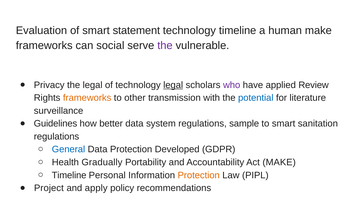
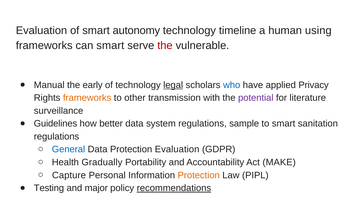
statement: statement -> autonomy (136, 30)
human make: make -> using (318, 30)
can social: social -> smart (110, 46)
the colour: purple -> red (165, 46)
Privacy: Privacy -> Manual (49, 85)
the legal: legal -> early (93, 85)
who colour: purple -> blue (232, 85)
Review: Review -> Privacy (314, 85)
potential colour: blue -> purple (256, 98)
Protection Developed: Developed -> Evaluation (177, 150)
Timeline: Timeline -> Capture (69, 176)
Project: Project -> Testing (49, 189)
apply: apply -> major (96, 189)
recommendations underline: none -> present (174, 189)
